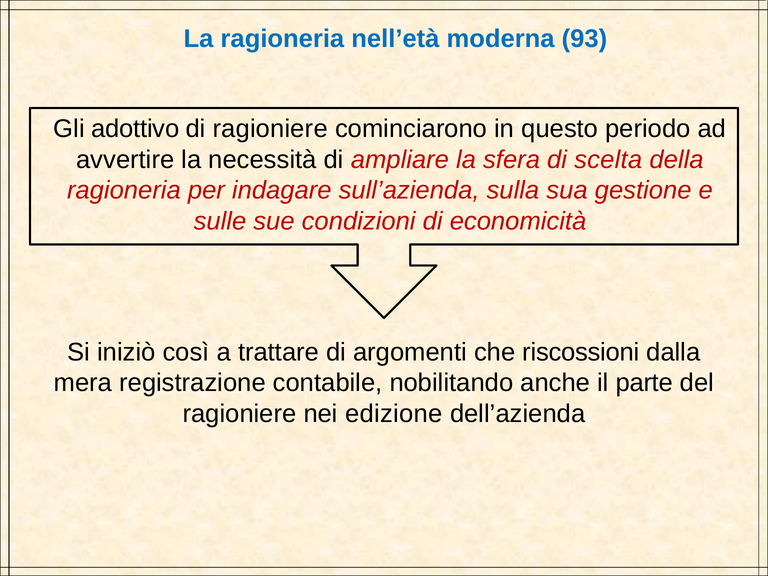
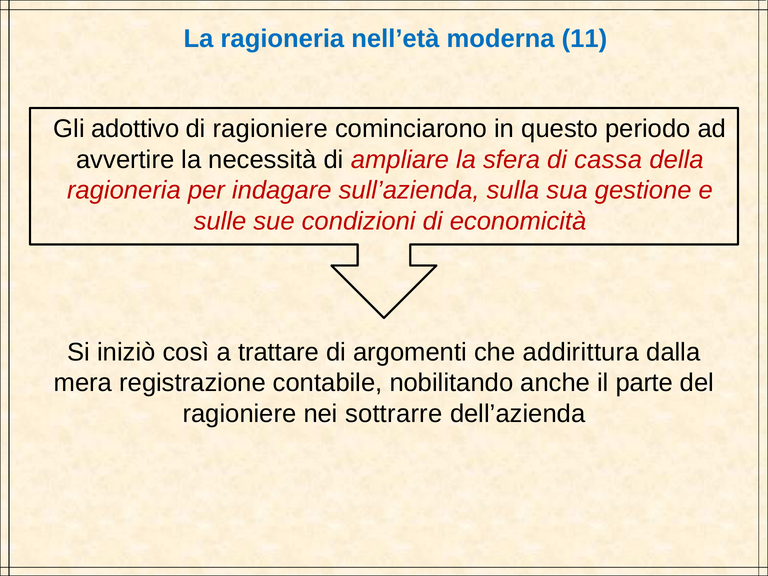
93: 93 -> 11 (584, 39)
scelta: scelta -> cassa (608, 160)
riscossioni: riscossioni -> addirittura (581, 352)
edizione: edizione -> sottrarre (394, 414)
